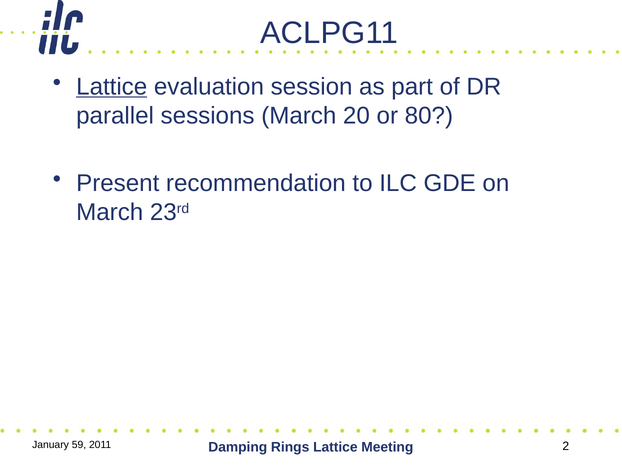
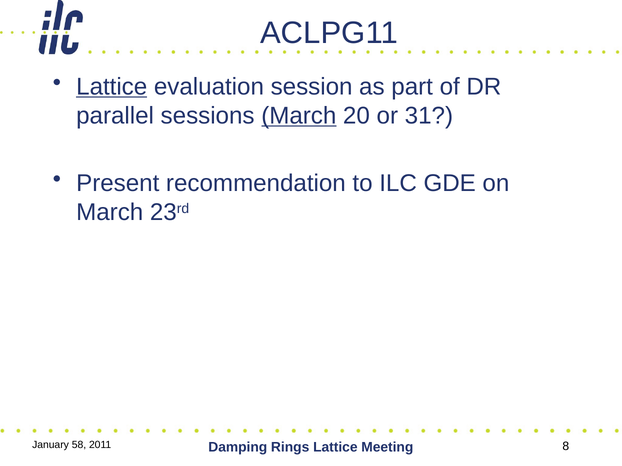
March underline: none -> present (299, 116)
80: 80 -> 31 (429, 116)
59: 59 -> 58 (79, 445)
2: 2 -> 8 (566, 447)
